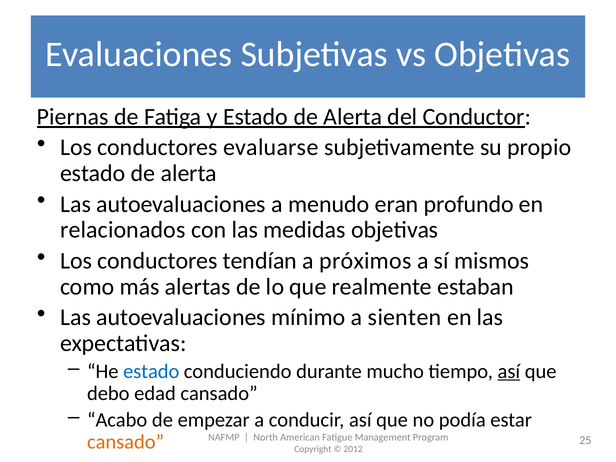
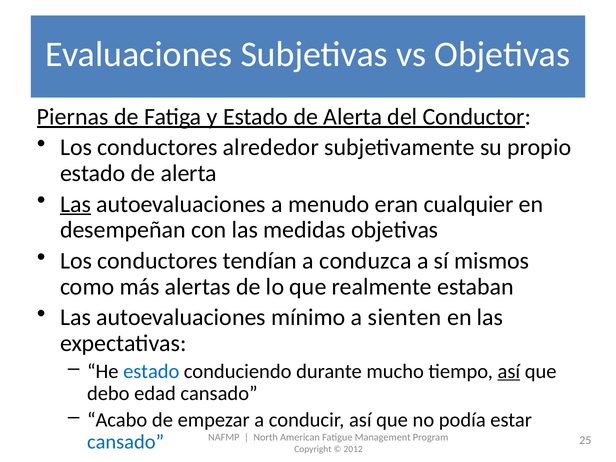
evaluarse: evaluarse -> alrededor (271, 147)
Las underline: none -> present (75, 204)
profundo: profundo -> cualquier (469, 204)
relacionados: relacionados -> desempeñan (123, 230)
próximos: próximos -> conduzca (365, 261)
cansado colour: orange -> blue (126, 442)
